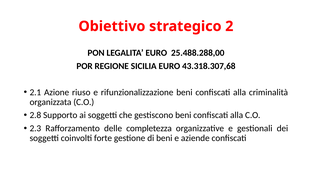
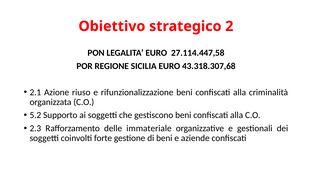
25.488.288,00: 25.488.288,00 -> 27.114.447,58 (198, 53)
2.8: 2.8 -> 5.2 (35, 115)
completezza: completezza -> immateriale (149, 128)
